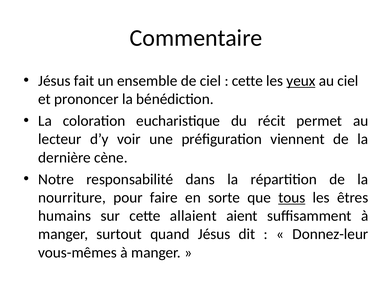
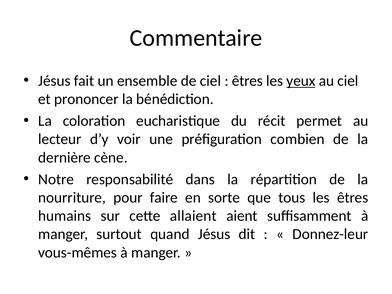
cette: cette -> êtres (247, 81)
viennent: viennent -> combien (298, 139)
tous underline: present -> none (292, 198)
